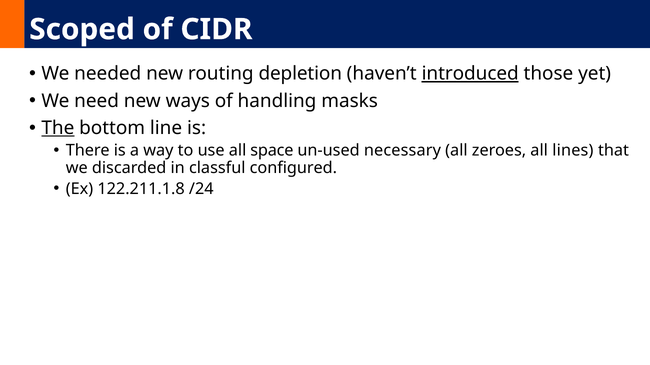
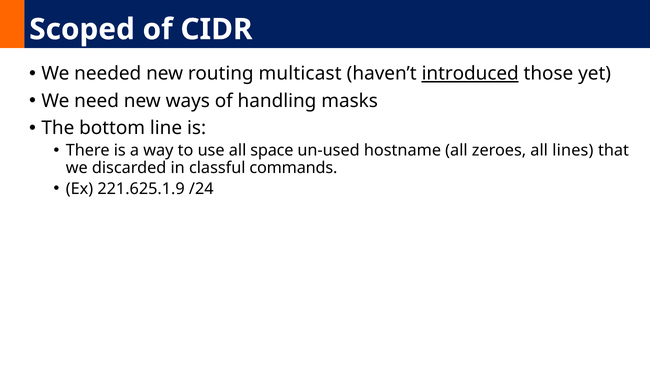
depletion: depletion -> multicast (300, 74)
The underline: present -> none (58, 128)
necessary: necessary -> hostname (402, 151)
configured: configured -> commands (293, 168)
122.211.1.8: 122.211.1.8 -> 221.625.1.9 (141, 189)
